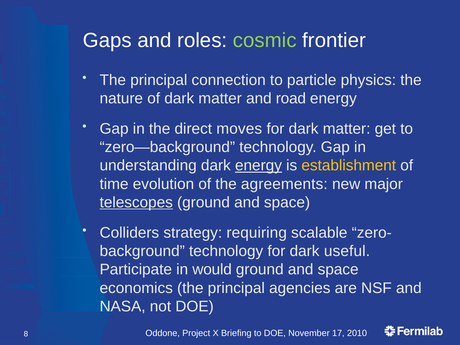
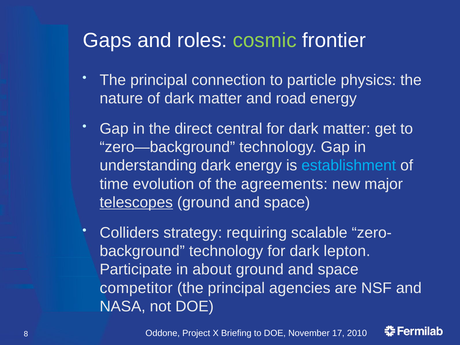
moves: moves -> central (239, 129)
energy underline: present -> none (258, 166)
establishment colour: yellow -> light blue (349, 166)
useful: useful -> lepton (347, 251)
would: would -> about (212, 270)
economics: economics -> competitor (136, 288)
